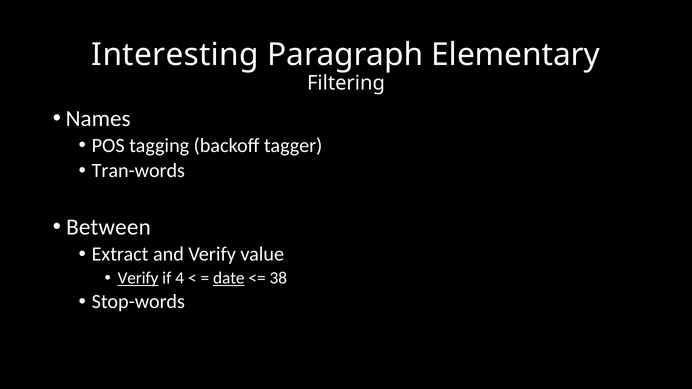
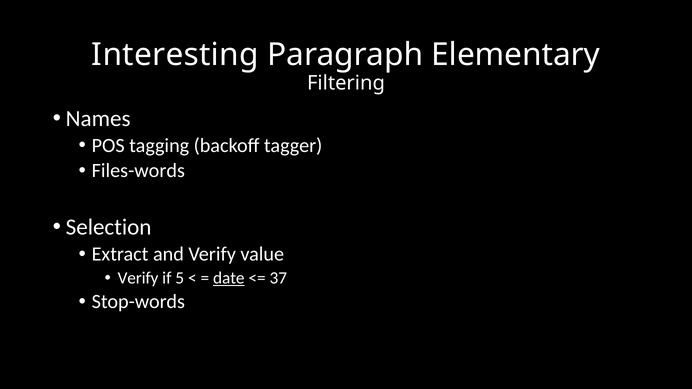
Tran-words: Tran-words -> Files-words (138, 171)
Between: Between -> Selection (109, 227)
Verify underline: present -> none (138, 278)
4: 4 -> 5 (180, 278)
38: 38 -> 37 (278, 278)
